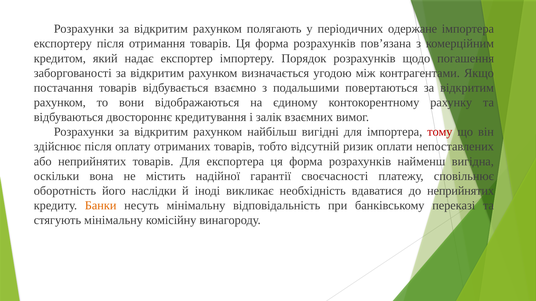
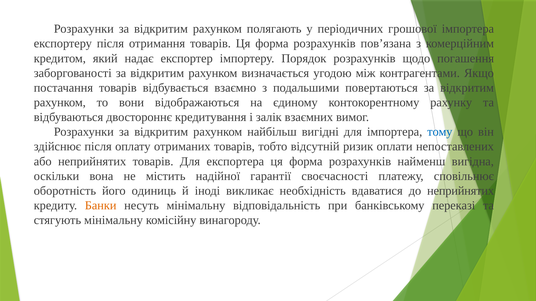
одержане: одержане -> грошової (412, 29)
тому colour: red -> blue (440, 132)
наслідки: наслідки -> одиниць (154, 191)
